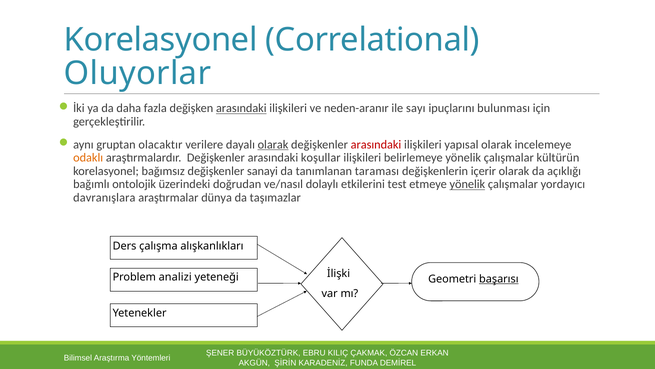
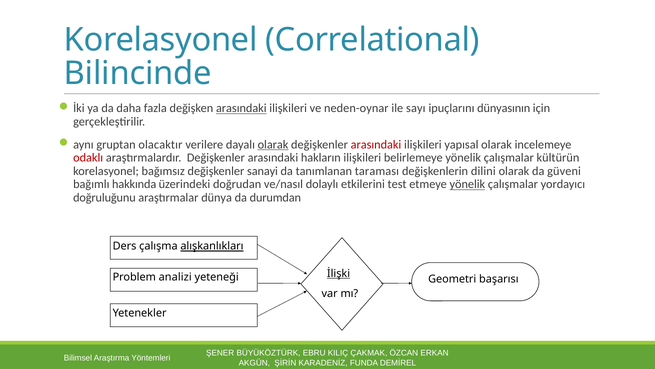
Oluyorlar: Oluyorlar -> Bilincinde (138, 73)
neden-aranır: neden-aranır -> neden-oynar (356, 108)
bulunması: bulunması -> dünyasının (504, 108)
odaklı colour: orange -> red (88, 158)
koşullar: koşullar -> hakların (321, 158)
içerir: içerir -> dilini (483, 171)
açıklığı: açıklığı -> güveni (564, 171)
ontolojik: ontolojik -> hakkında (134, 184)
davranışlara: davranışlara -> doğruluğunu (104, 197)
taşımazlar: taşımazlar -> durumdan (275, 197)
alışkanlıkları underline: none -> present (212, 246)
İlişki underline: none -> present (339, 273)
başarısı underline: present -> none (499, 279)
